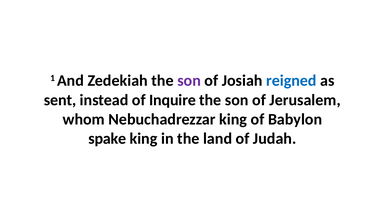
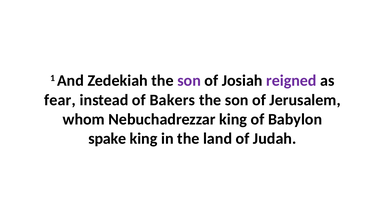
reigned colour: blue -> purple (291, 81)
sent: sent -> fear (60, 100)
Inquire: Inquire -> Bakers (172, 100)
